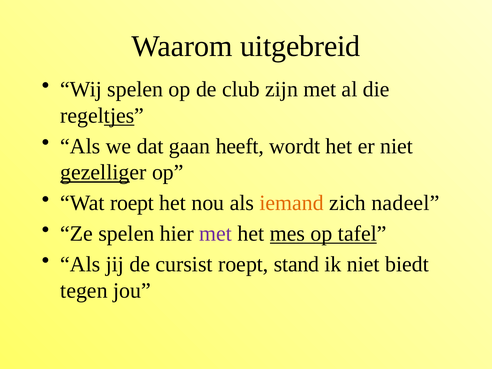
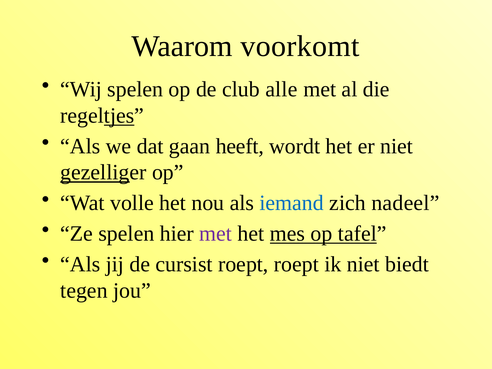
uitgebreid: uitgebreid -> voorkomt (300, 46)
zijn: zijn -> alle (281, 89)
Wat roept: roept -> volle (132, 203)
iemand colour: orange -> blue (292, 203)
roept stand: stand -> roept (296, 264)
